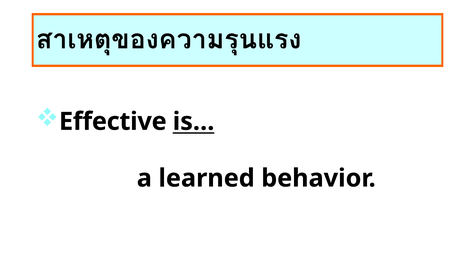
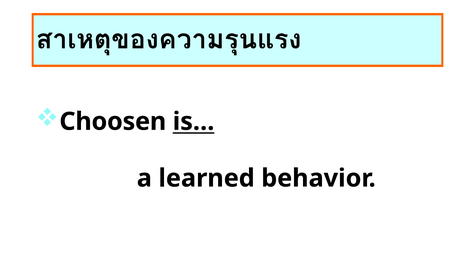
Effective: Effective -> Choosen (113, 122)
